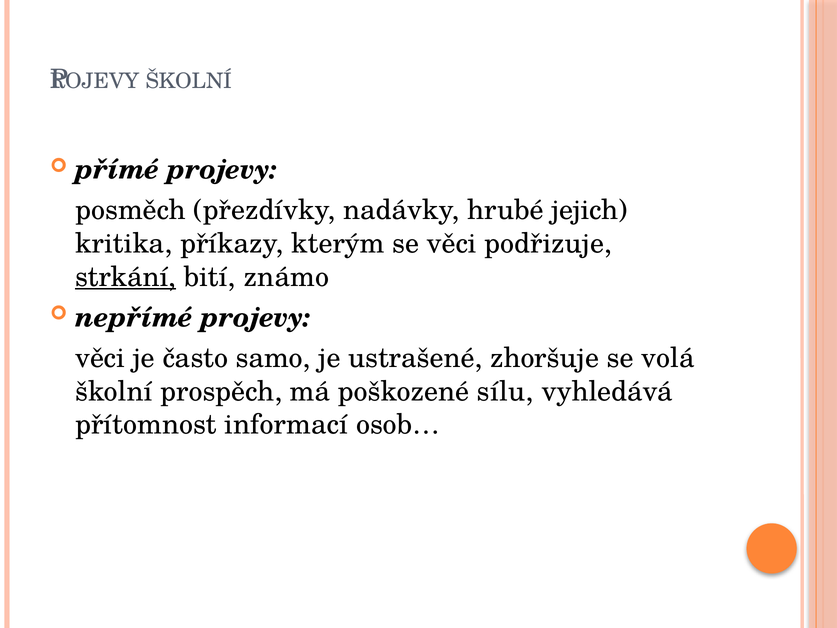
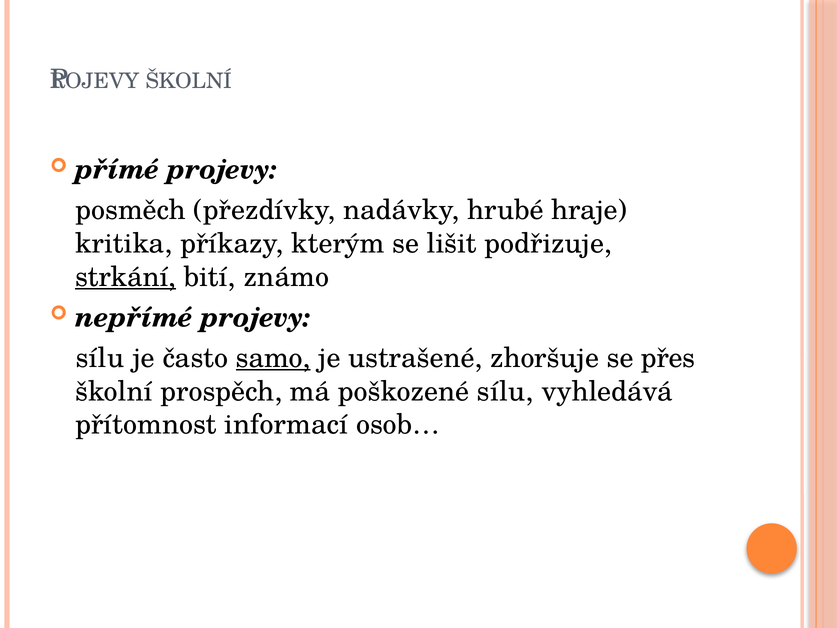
jejich: jejich -> hraje (589, 210)
se věci: věci -> lišit (452, 243)
věci: věci -> sílu (100, 358)
samo underline: none -> present (273, 358)
volá: volá -> přes (668, 358)
